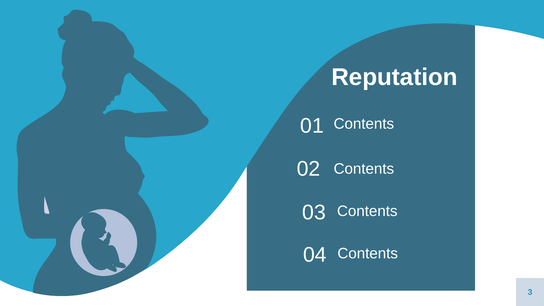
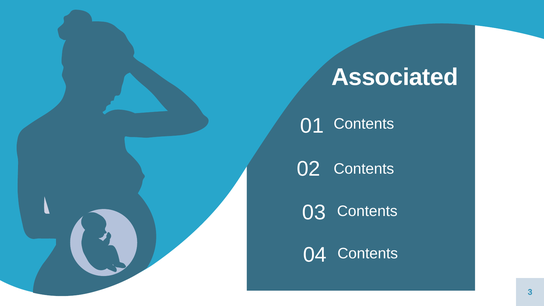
Reputation: Reputation -> Associated (395, 77)
